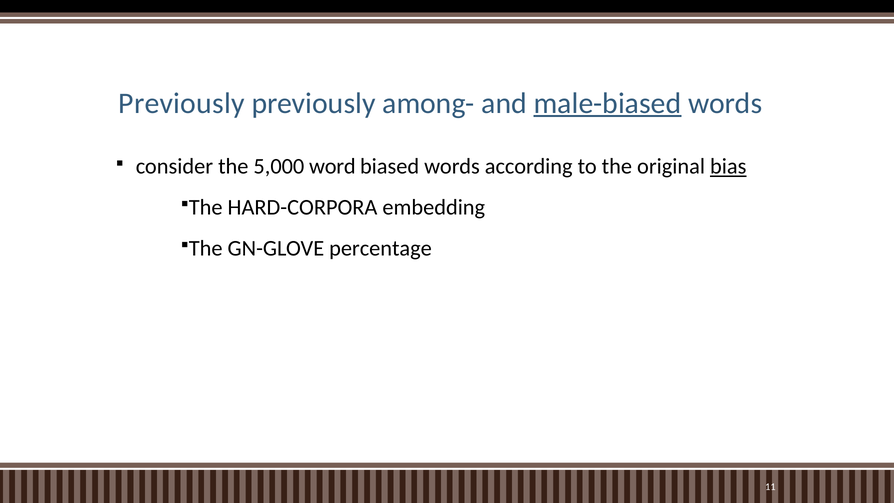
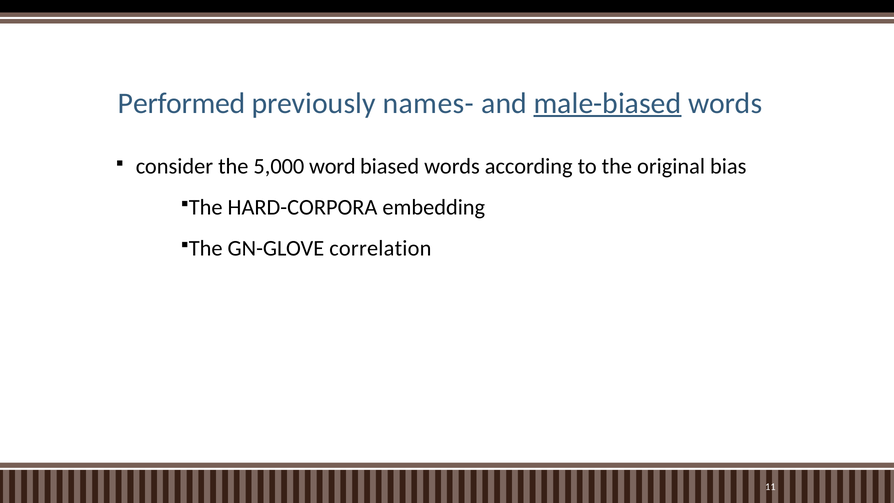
Previously: Previously -> Performed (182, 103)
among-: among- -> names- (428, 103)
bias underline: present -> none (728, 166)
percentage: percentage -> correlation (380, 248)
